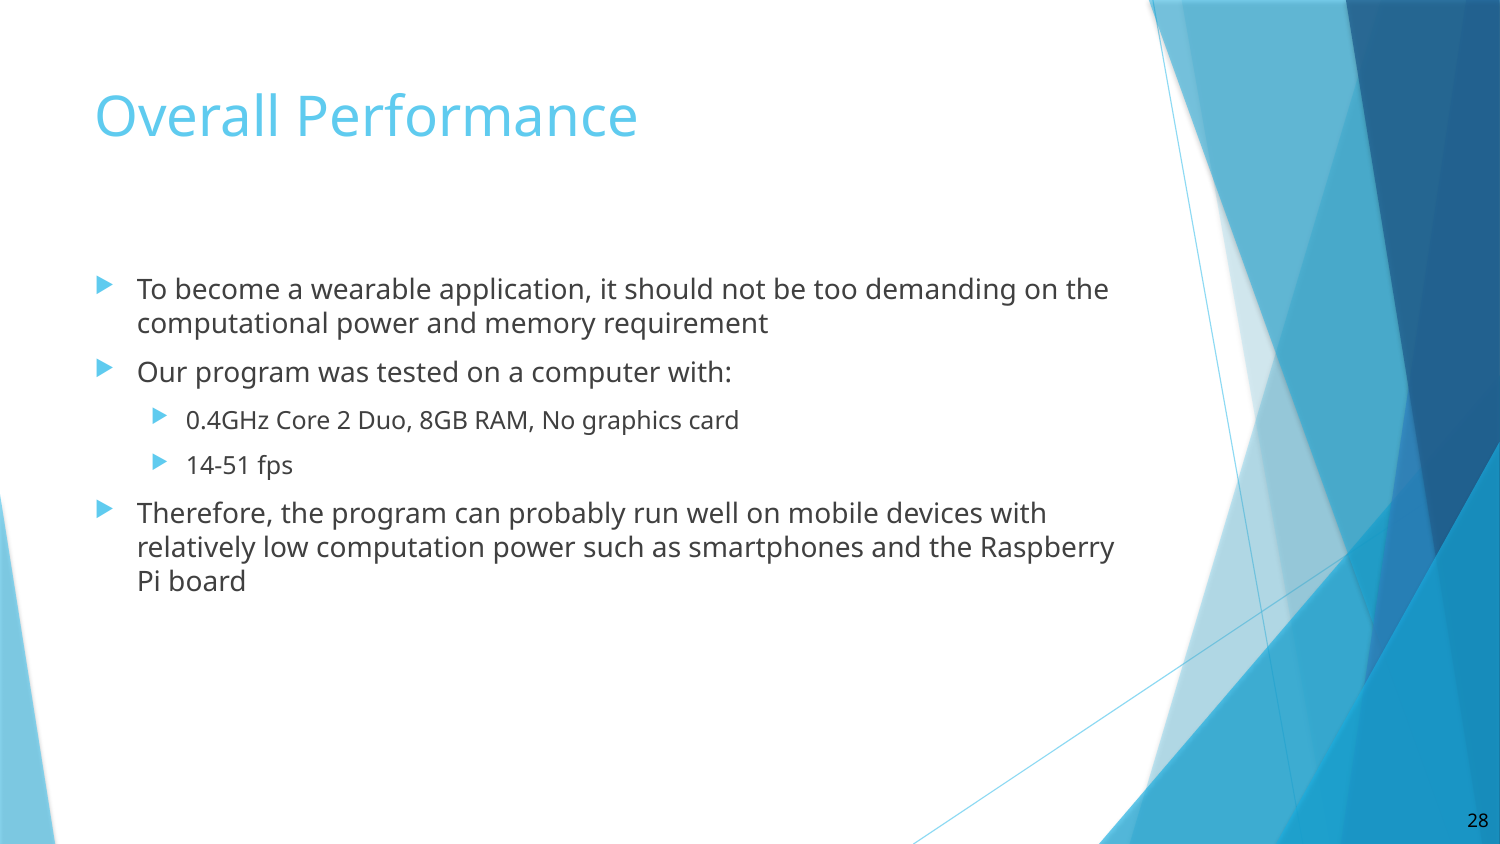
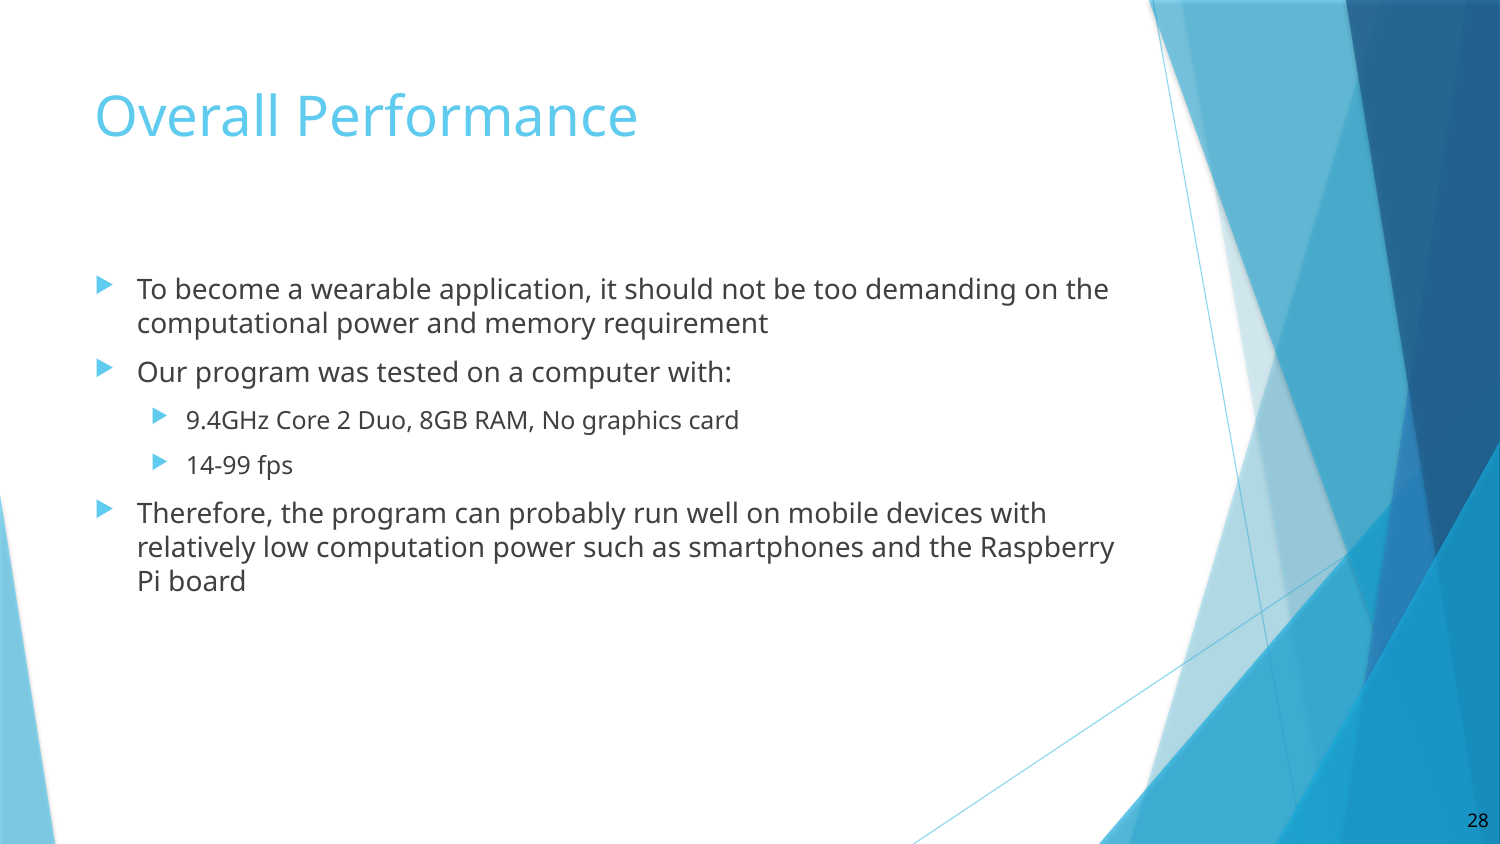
0.4GHz: 0.4GHz -> 9.4GHz (228, 421)
14-51: 14-51 -> 14-99 (219, 466)
